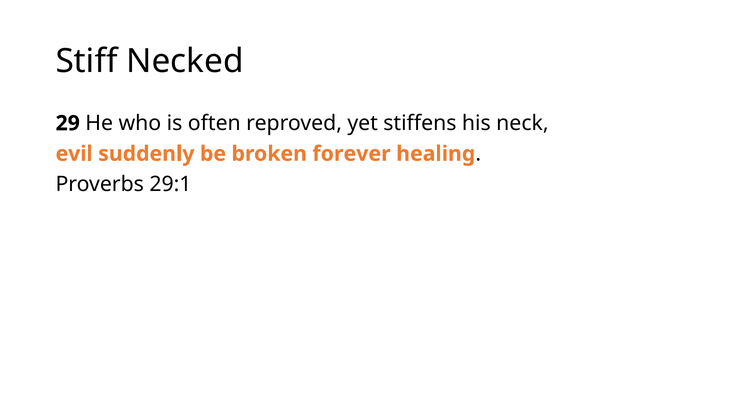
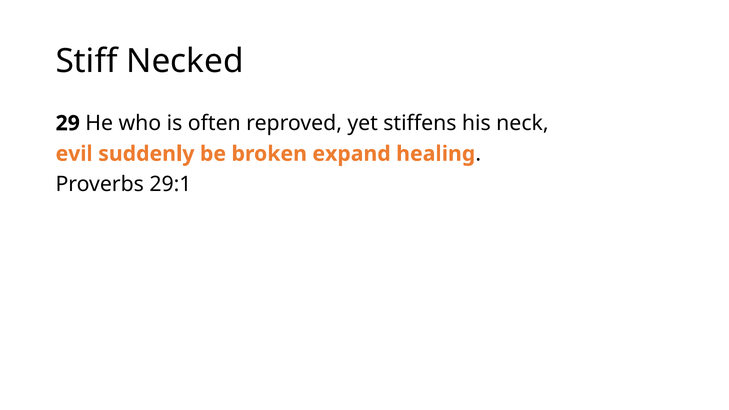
forever: forever -> expand (352, 154)
